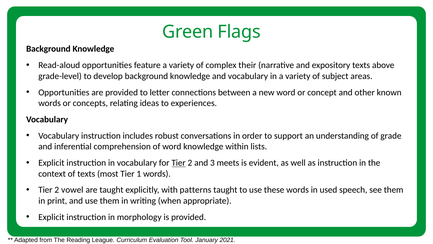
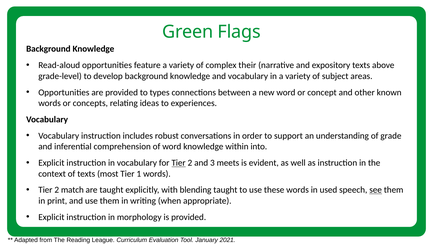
letter: letter -> types (160, 92)
lists: lists -> into (259, 146)
vowel: vowel -> match (72, 190)
patterns: patterns -> blending (196, 190)
see underline: none -> present (376, 190)
